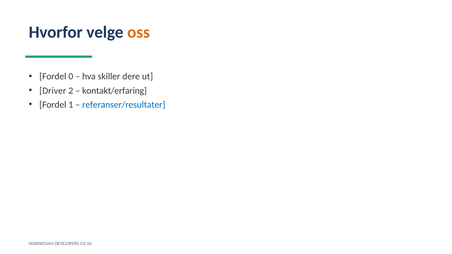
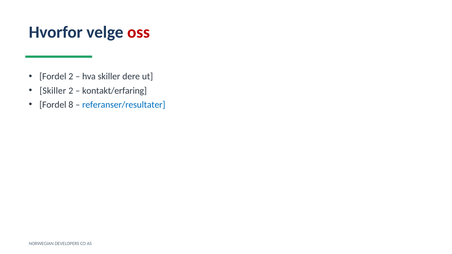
oss colour: orange -> red (139, 32)
Fordel 0: 0 -> 2 (71, 77)
Driver: Driver -> Skiller (53, 91)
1: 1 -> 8 (71, 105)
